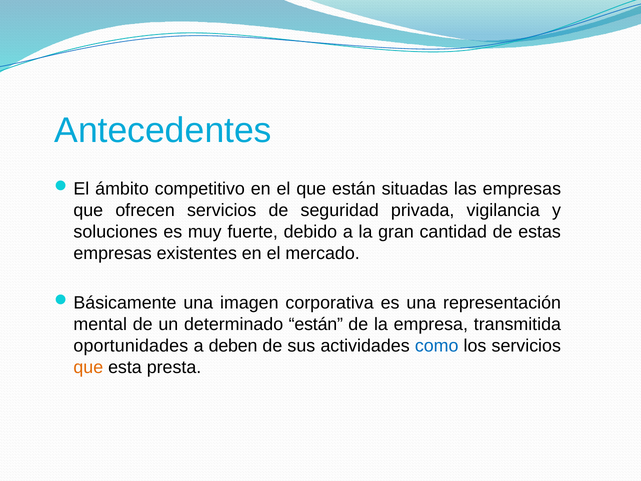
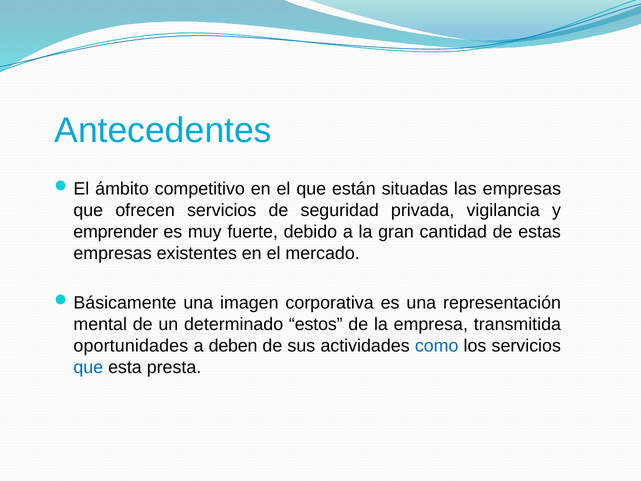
soluciones: soluciones -> emprender (116, 232)
determinado están: están -> estos (316, 324)
que colour: orange -> blue (88, 367)
